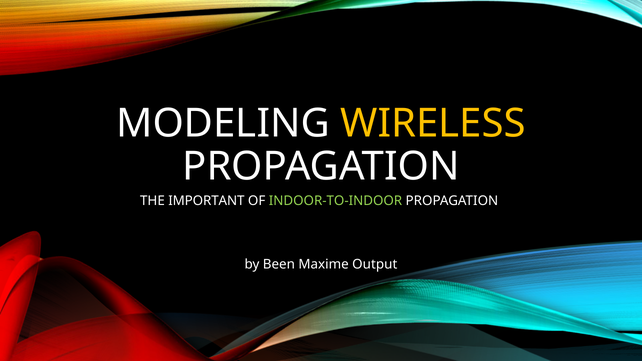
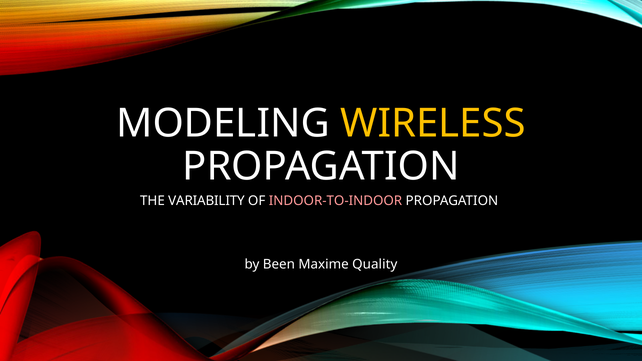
IMPORTANT: IMPORTANT -> VARIABILITY (206, 201)
INDOOR-TO-INDOOR colour: light green -> pink (336, 201)
Output: Output -> Quality (375, 264)
